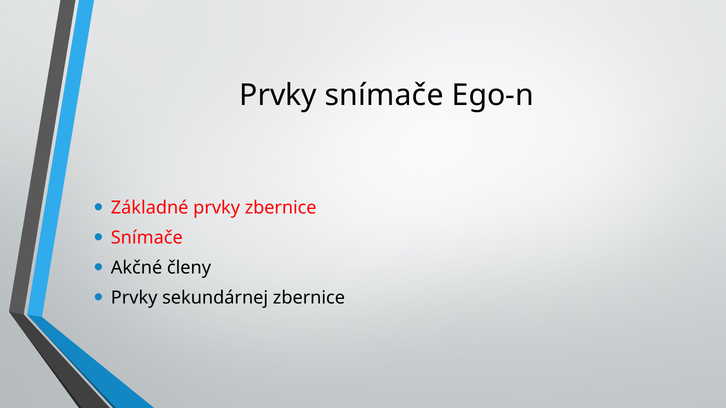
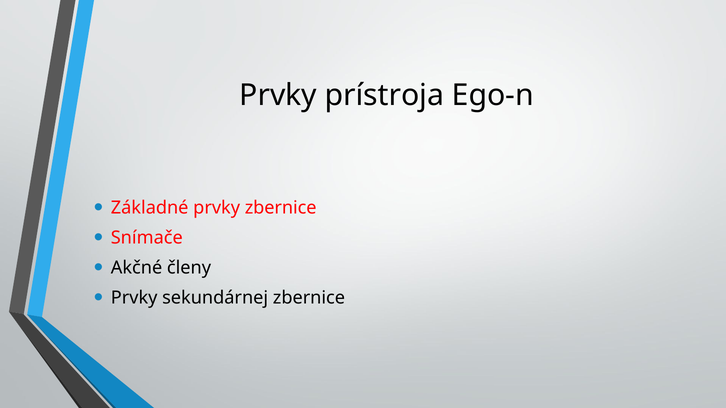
Prvky snímače: snímače -> prístroja (384, 95)
